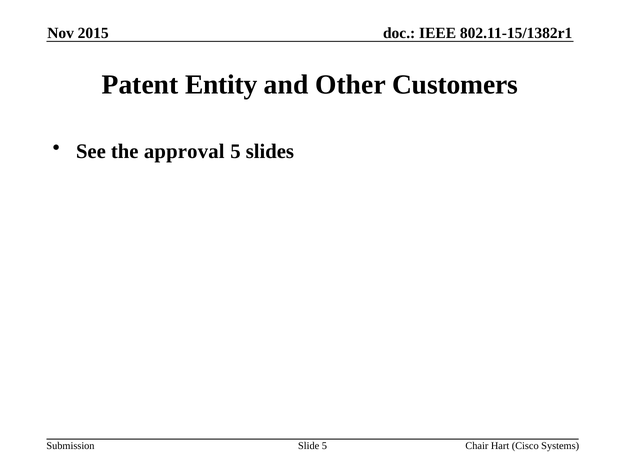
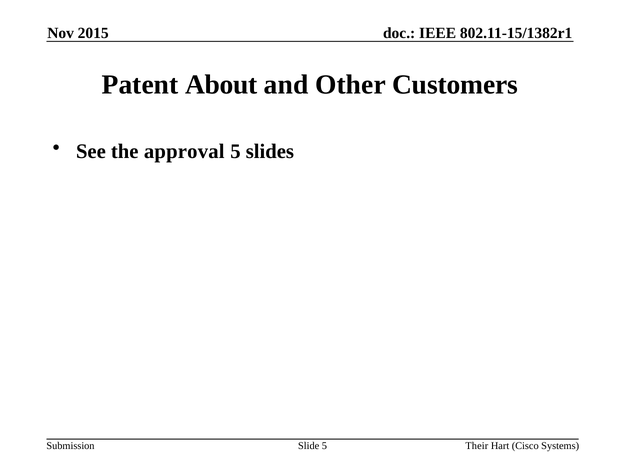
Entity: Entity -> About (221, 85)
Chair: Chair -> Their (477, 446)
